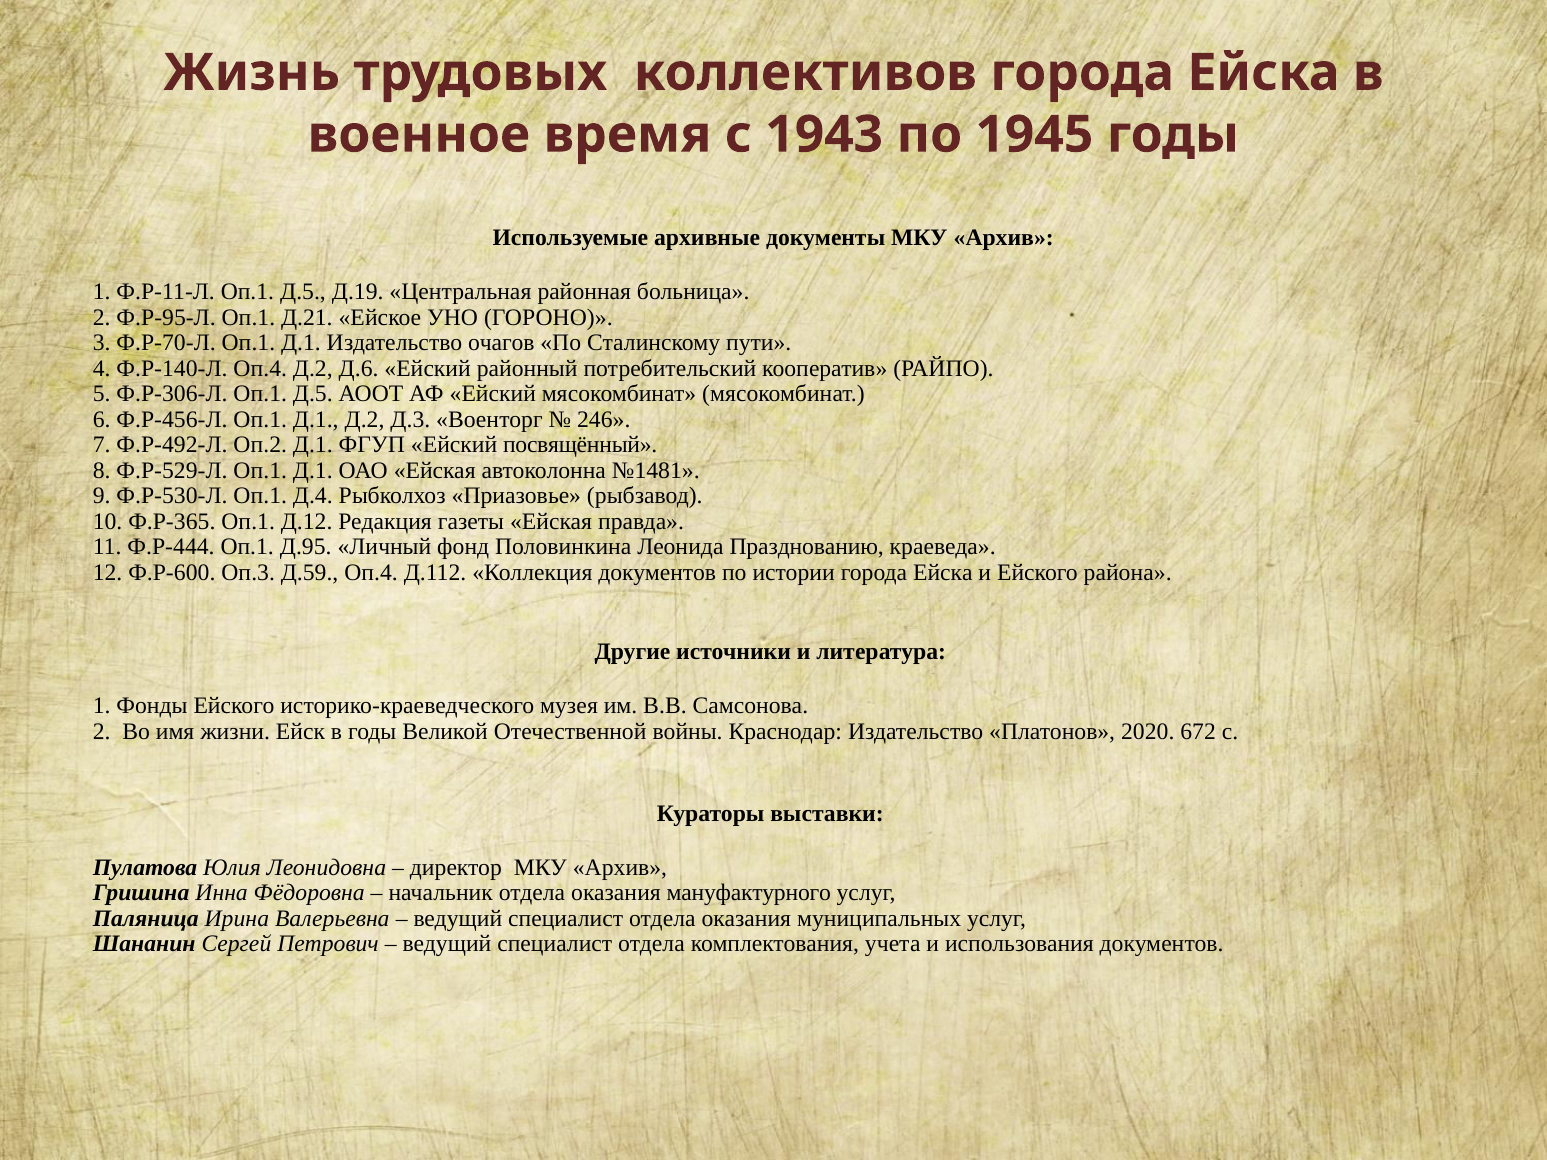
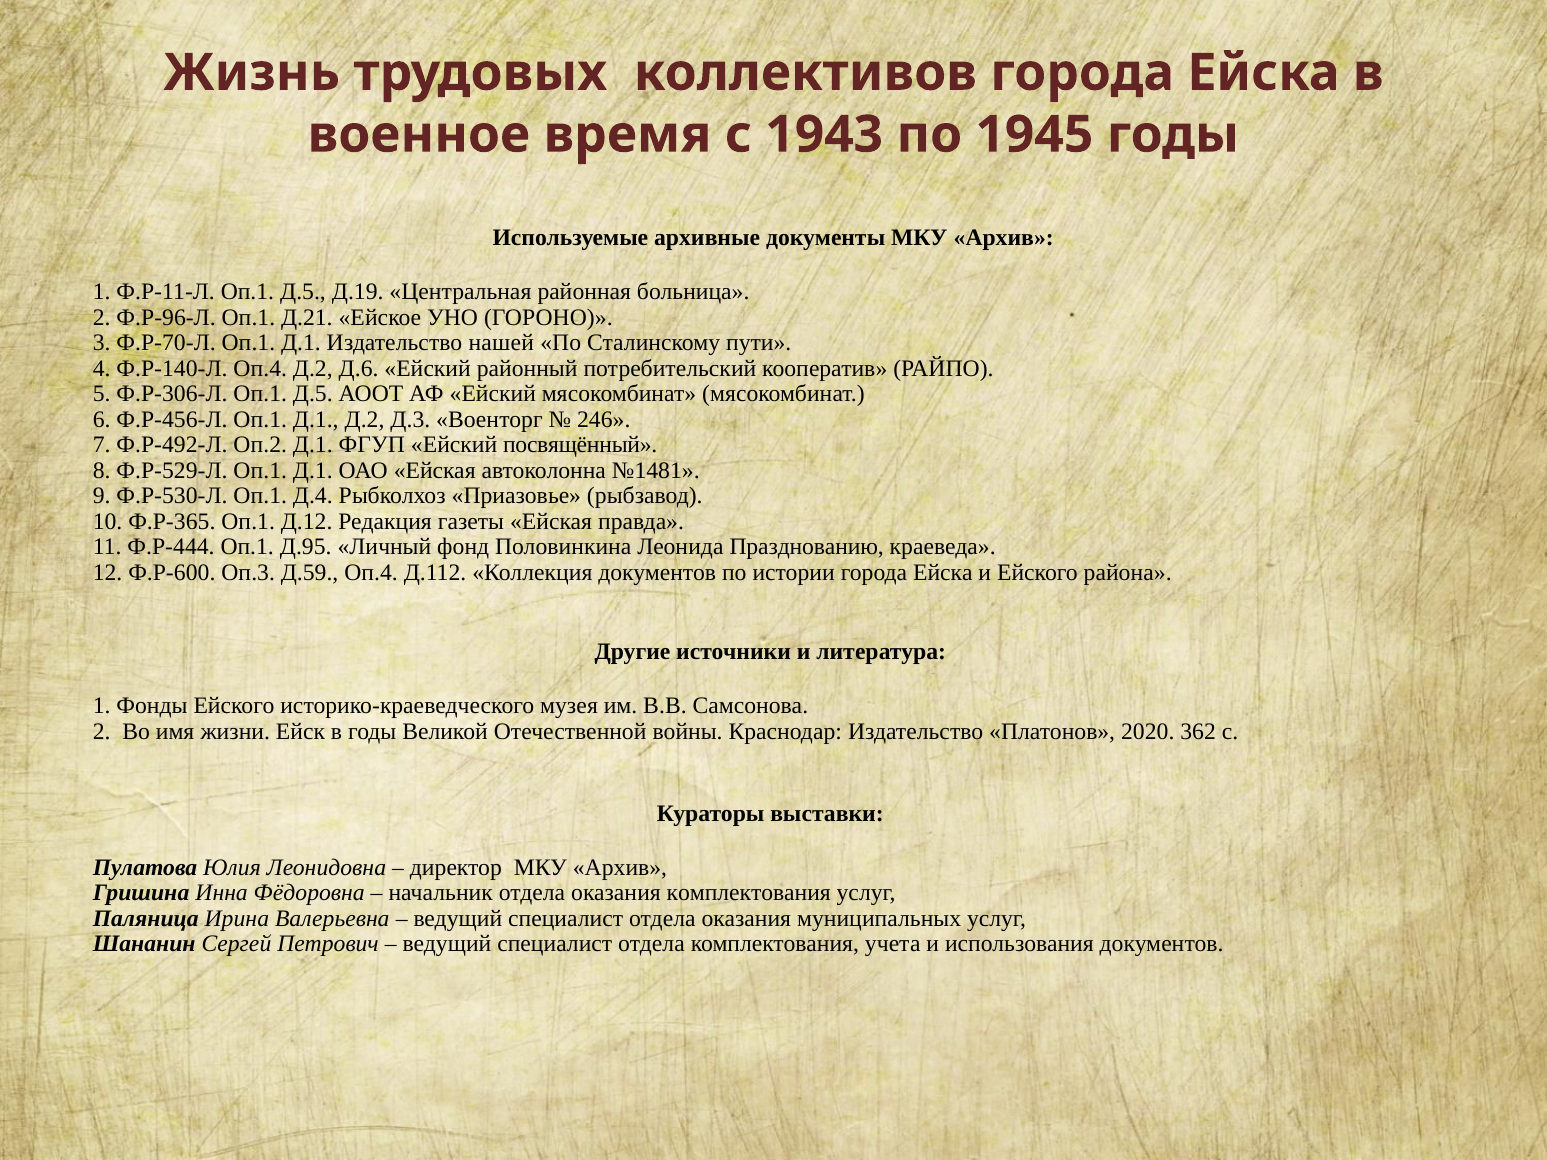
Ф.Р-95-Л: Ф.Р-95-Л -> Ф.Р-96-Л (166, 318)
очагов: очагов -> нашей (501, 343)
672: 672 -> 362 (1198, 732)
оказания мануфактурного: мануфактурного -> комплектования (749, 893)
